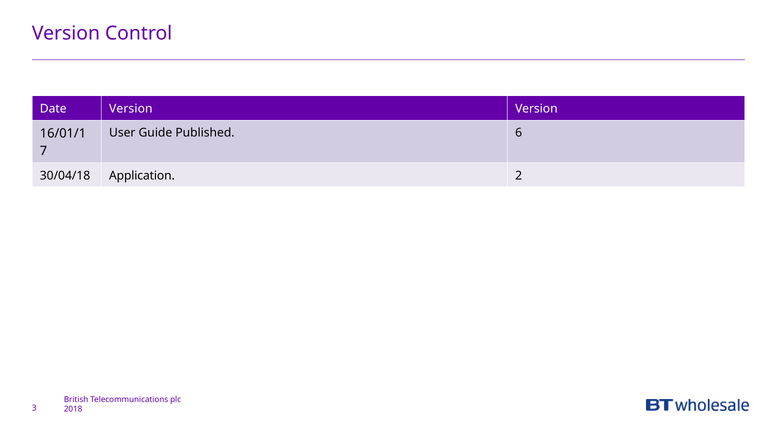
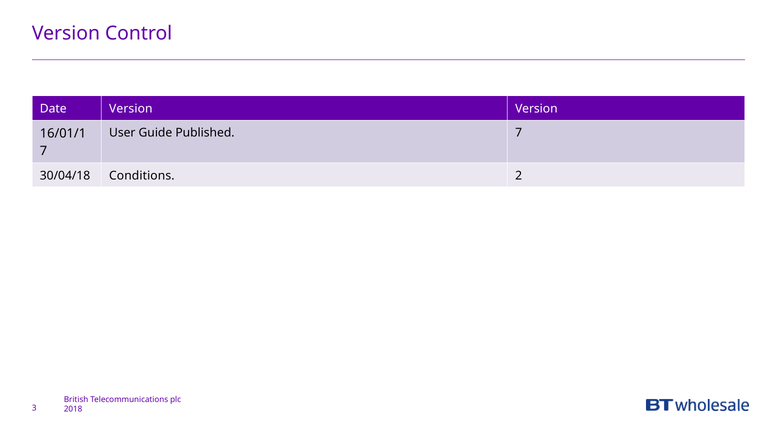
Published 6: 6 -> 7 (519, 133)
Application: Application -> Conditions (142, 176)
